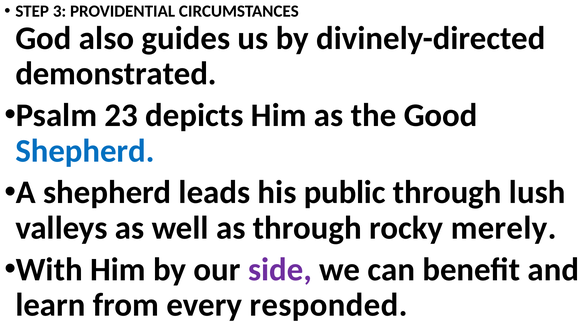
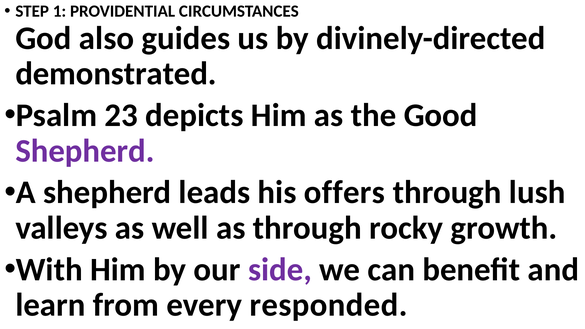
3: 3 -> 1 (60, 11)
Shepherd colour: blue -> purple (85, 151)
public: public -> offers (344, 192)
merely: merely -> growth (504, 228)
